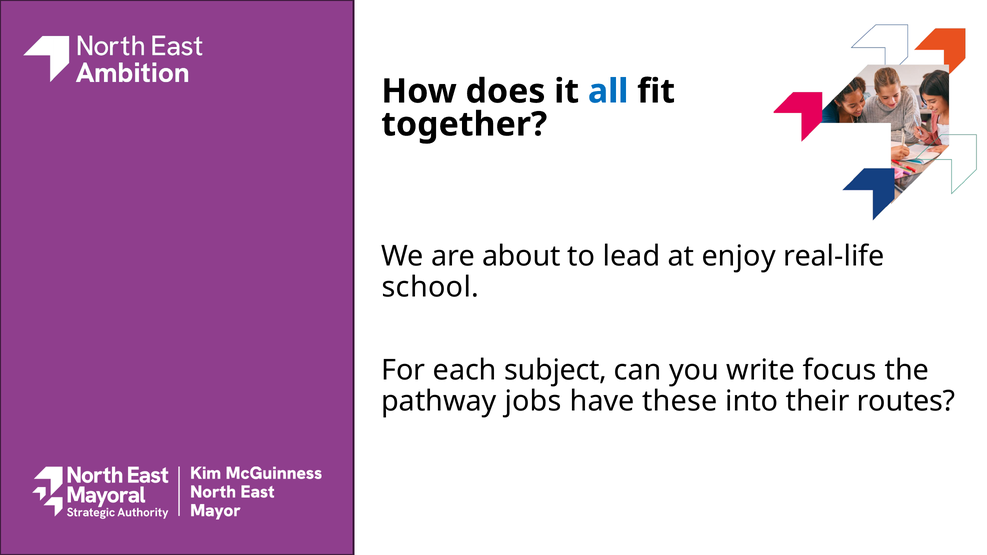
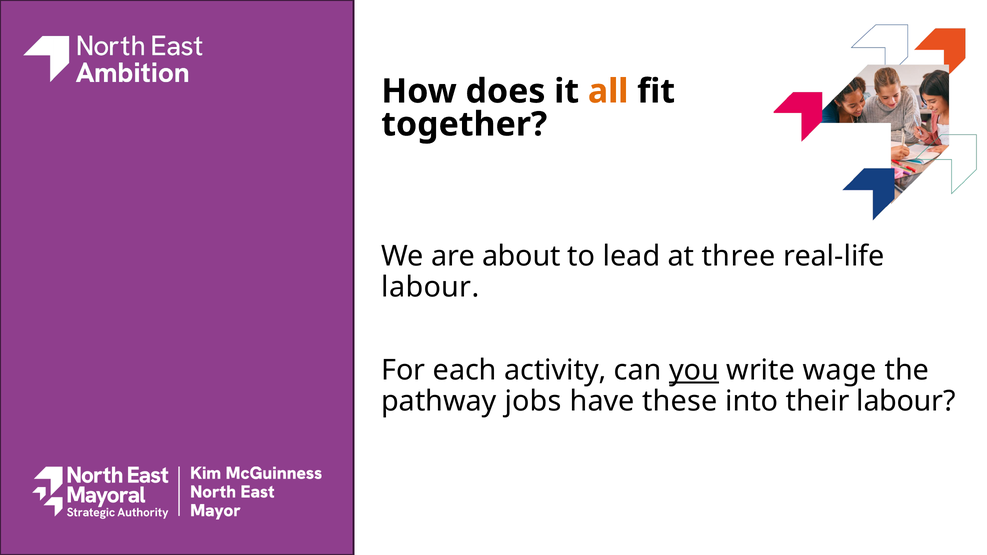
all colour: blue -> orange (608, 91)
enjoy: enjoy -> three (739, 256)
school: school -> labour (430, 288)
subject: subject -> activity (555, 370)
you underline: none -> present (694, 370)
focus: focus -> wage (840, 370)
their routes: routes -> labour (906, 401)
